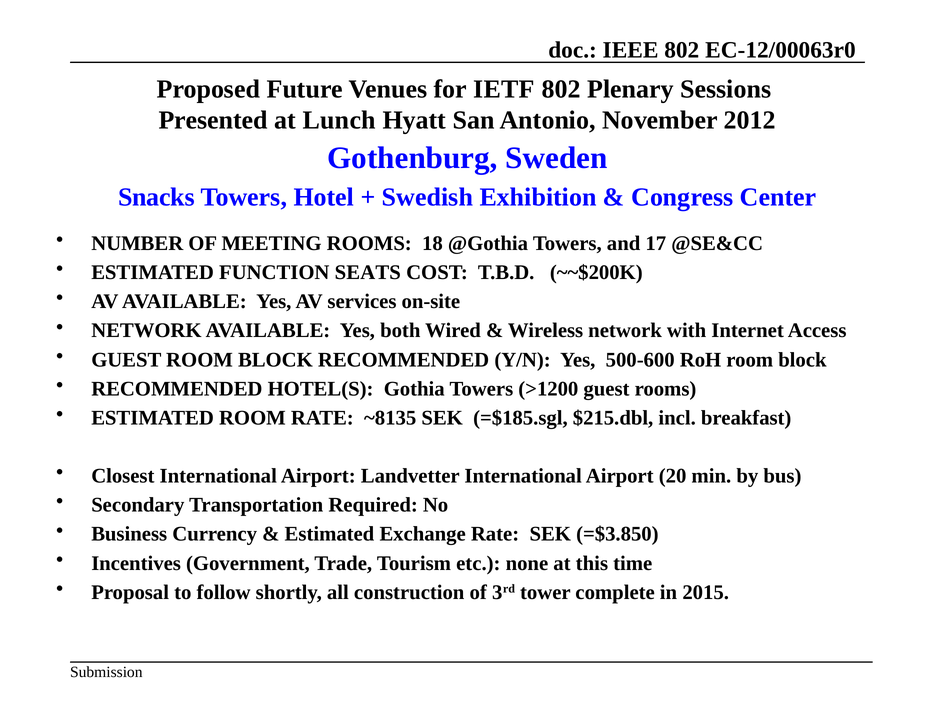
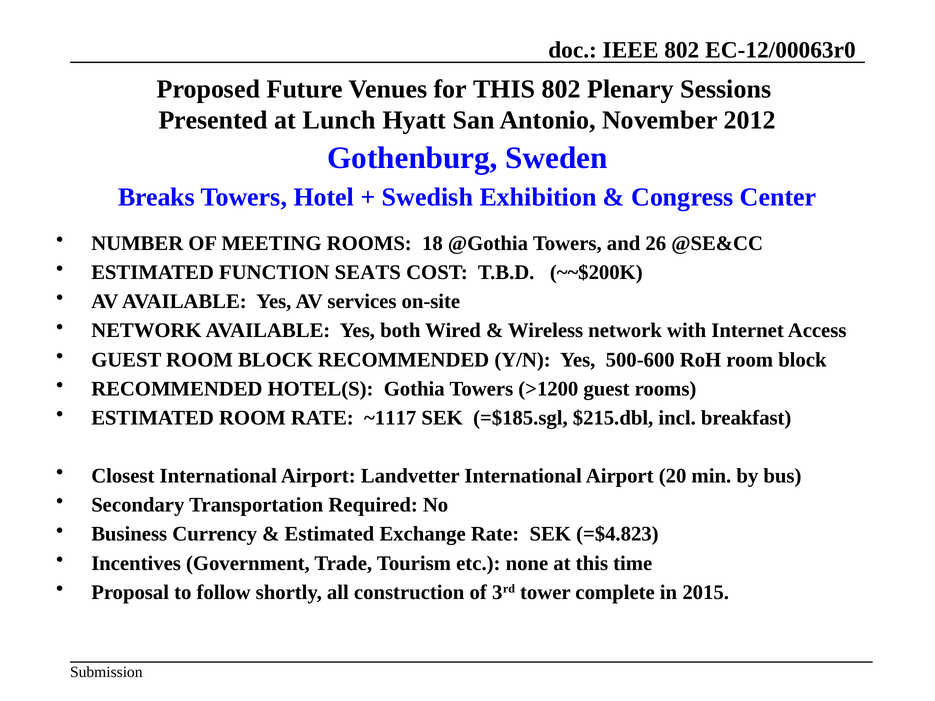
for IETF: IETF -> THIS (504, 89)
Snacks: Snacks -> Breaks (156, 197)
17: 17 -> 26 (656, 244)
~8135: ~8135 -> ~1117 (390, 418)
=$3.850: =$3.850 -> =$4.823 (617, 534)
